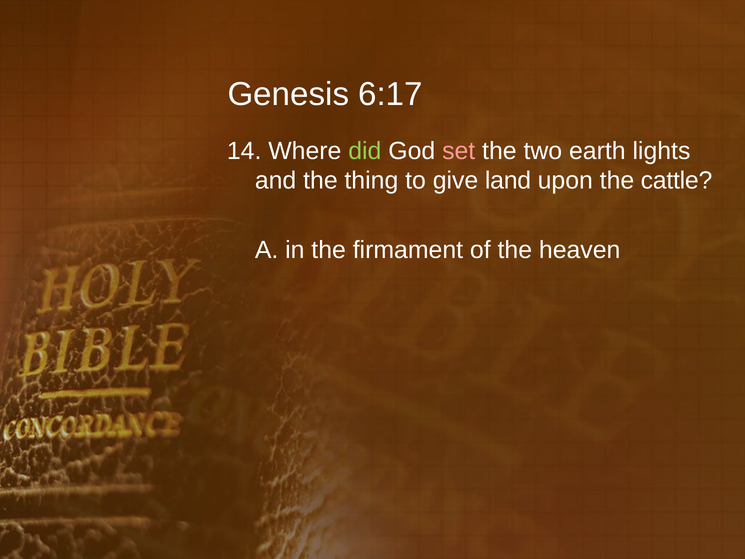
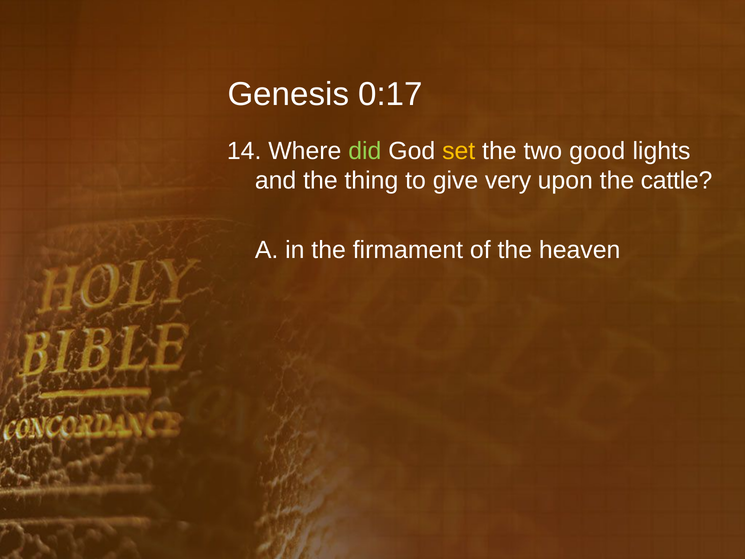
6:17: 6:17 -> 0:17 (391, 94)
set colour: pink -> yellow (459, 151)
earth: earth -> good (597, 151)
land: land -> very (508, 181)
